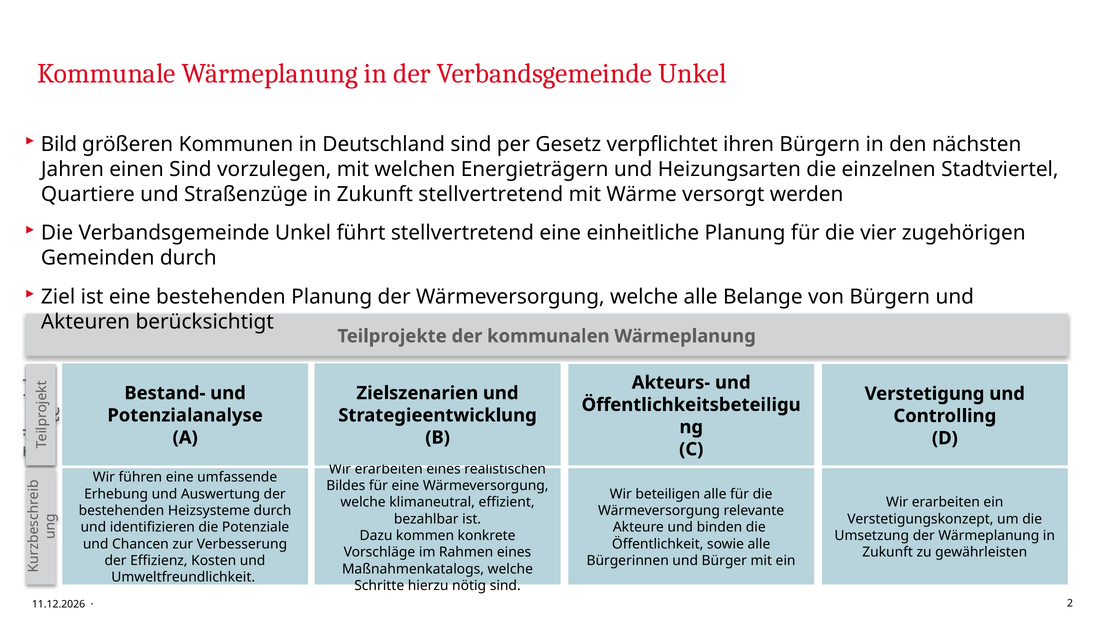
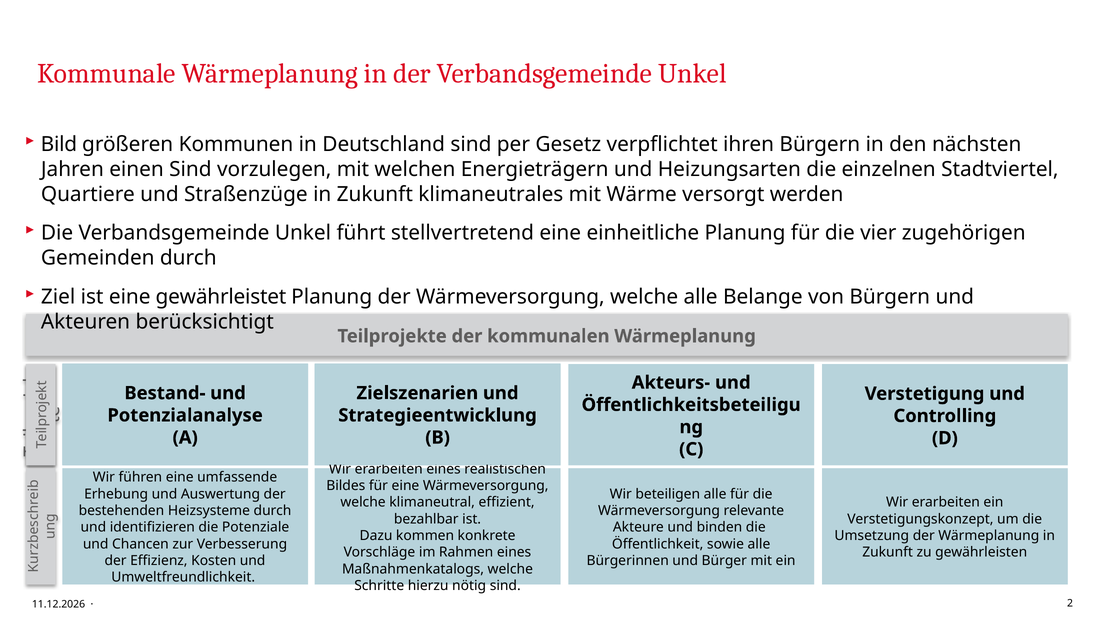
Zukunft stellvertretend: stellvertretend -> klimaneutrales (491, 194)
eine bestehenden: bestehenden -> gewährleistet (221, 297)
